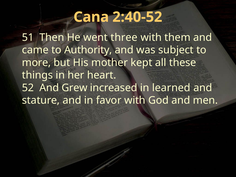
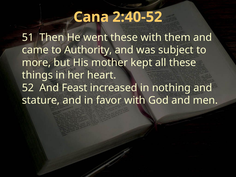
went three: three -> these (124, 37)
Grew: Grew -> Feast (75, 88)
learned: learned -> nothing (171, 88)
